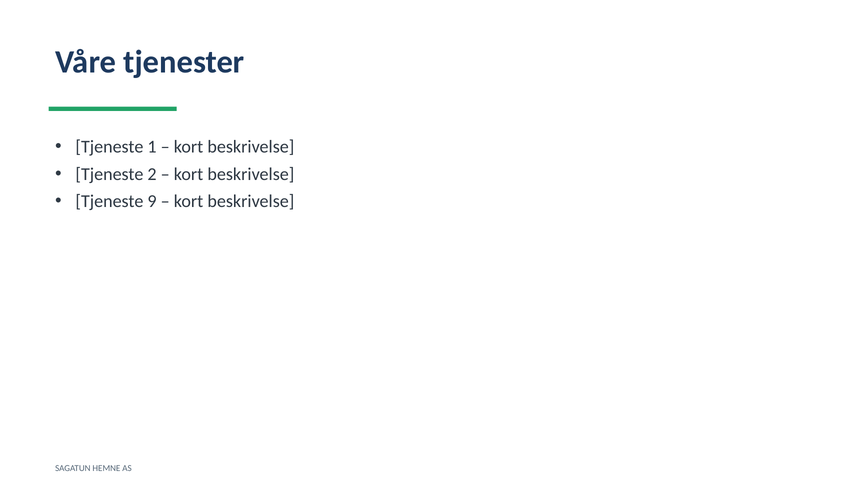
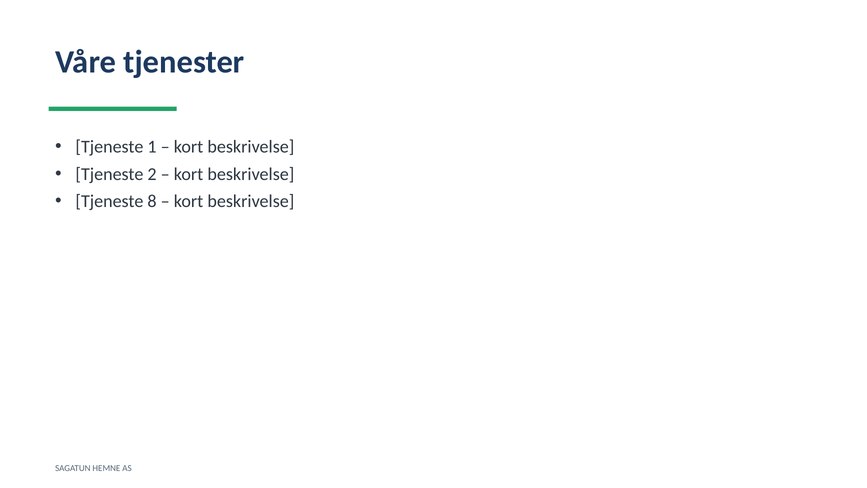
9: 9 -> 8 (152, 201)
